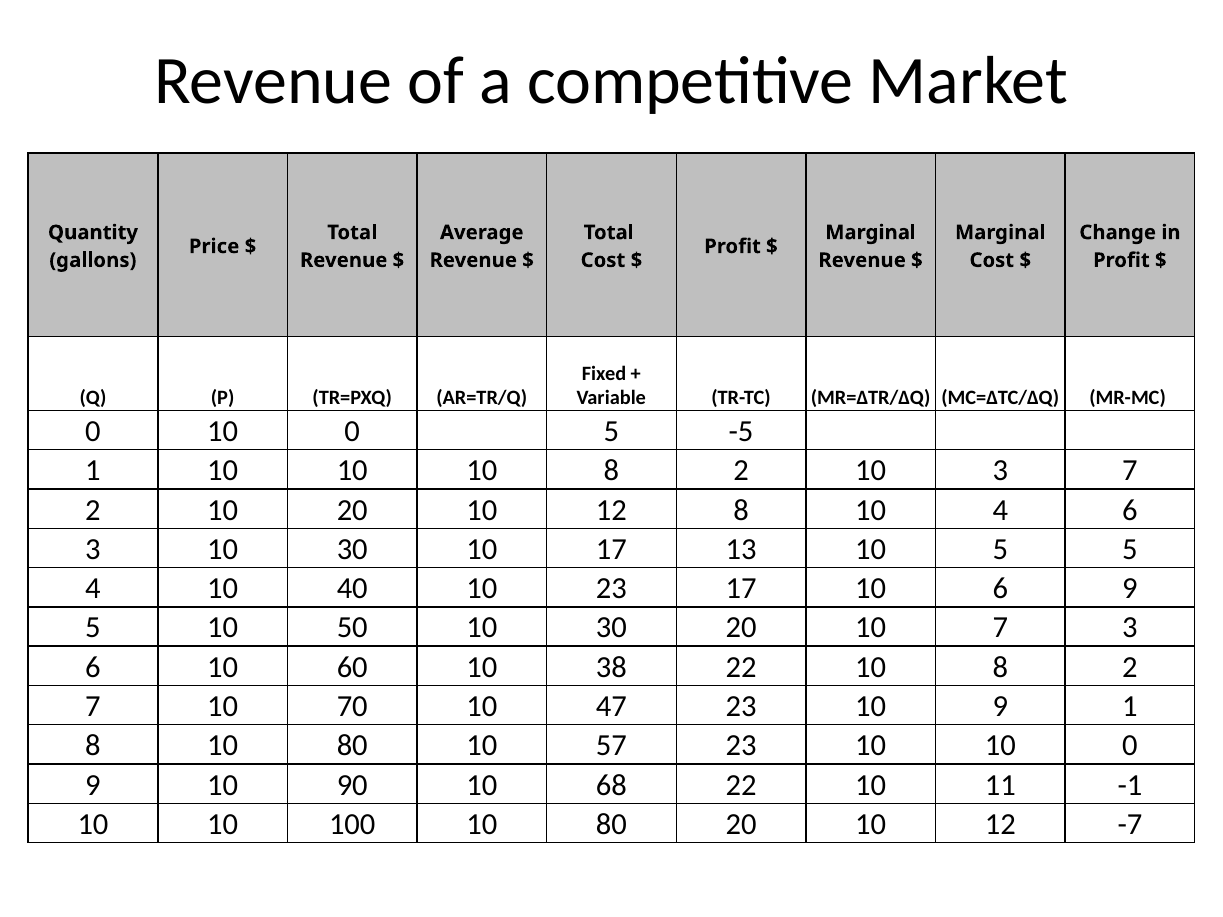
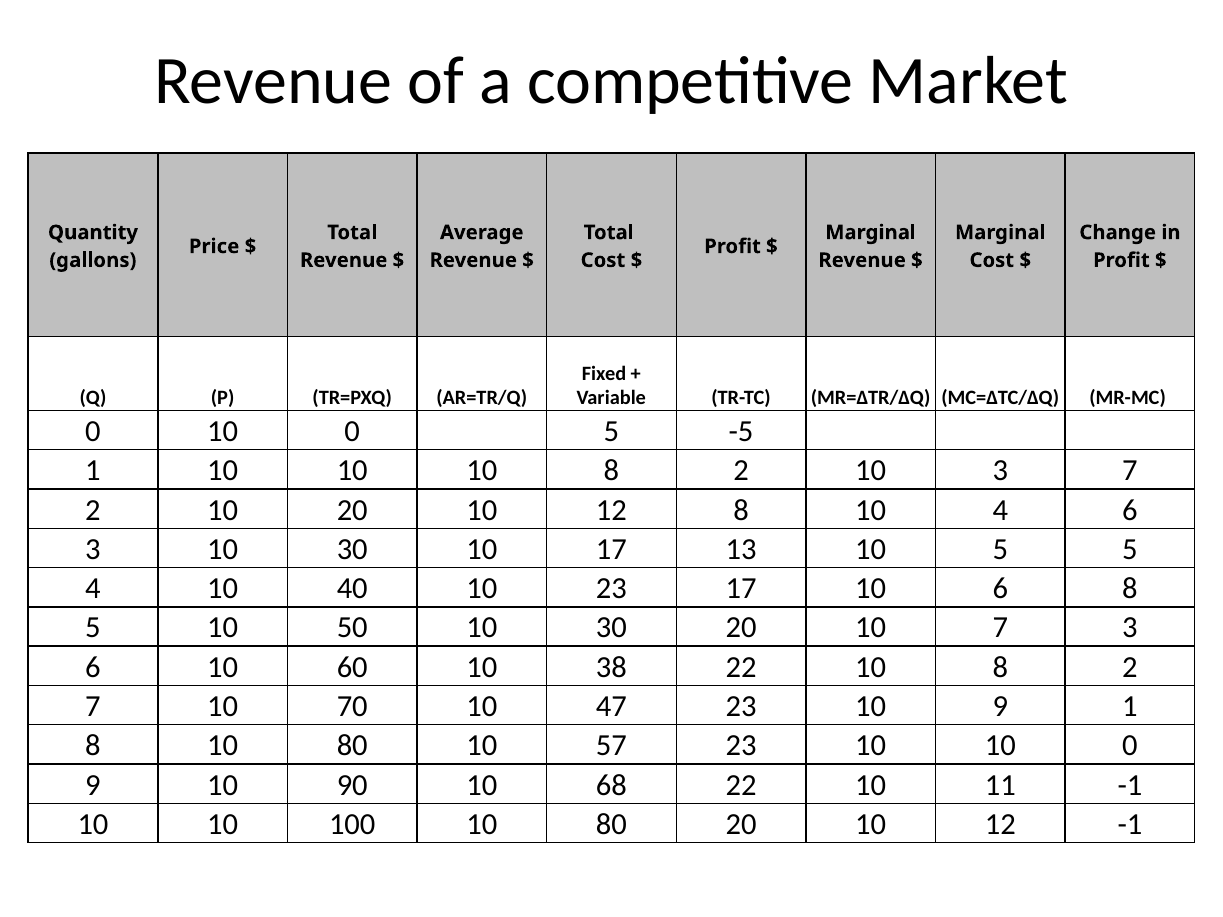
6 9: 9 -> 8 (1130, 589)
12 -7: -7 -> -1 (1130, 824)
